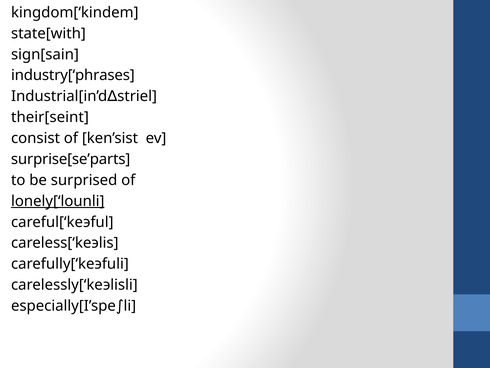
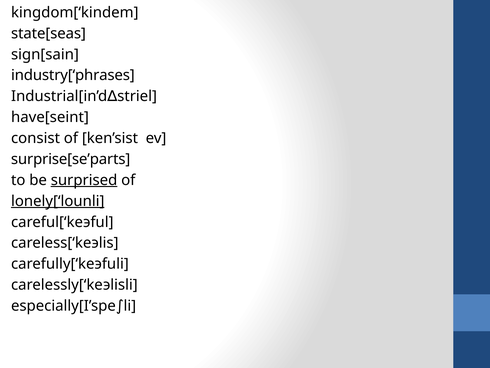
state[with: state[with -> state[seas (48, 33)
their[seint: their[seint -> have[seint (50, 117)
surprised underline: none -> present (84, 180)
